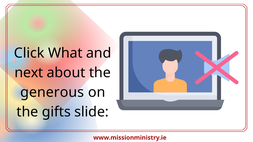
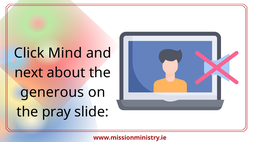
What: What -> Mind (65, 53)
gifts: gifts -> pray (56, 112)
